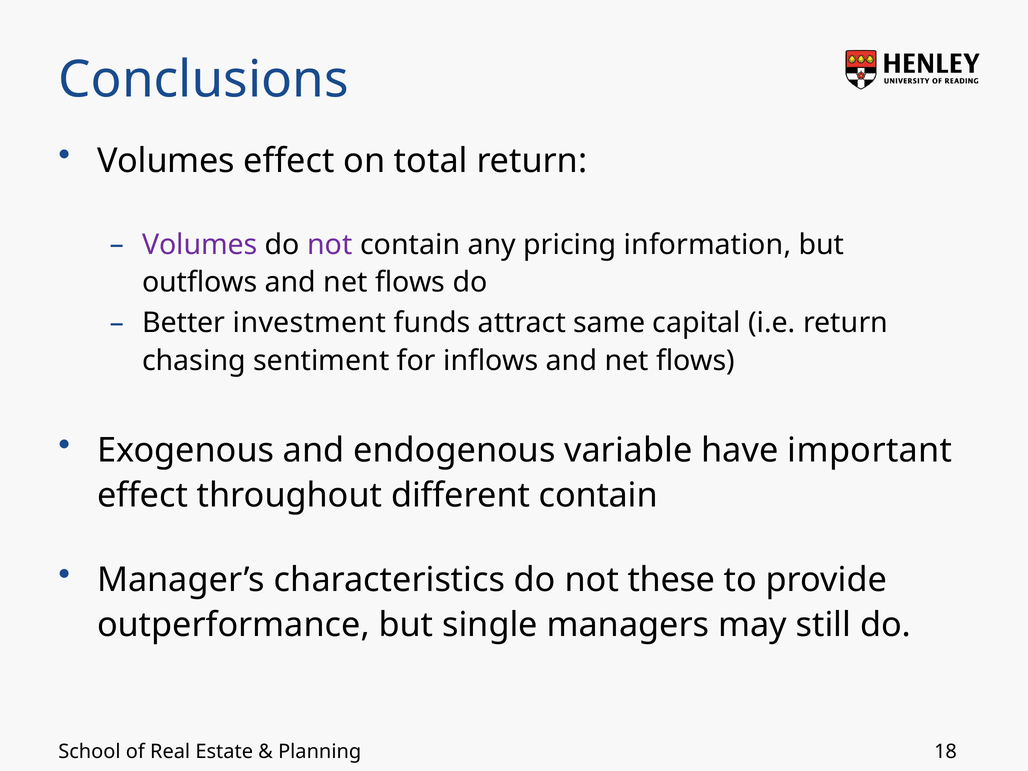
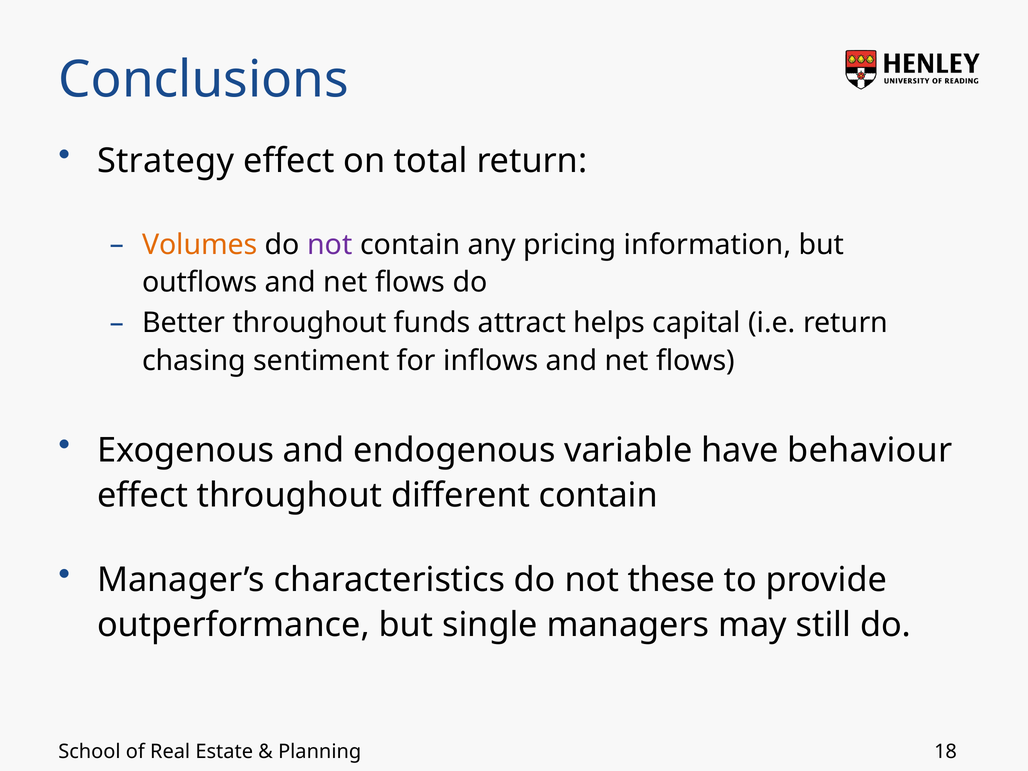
Volumes: Volumes -> Strategy (166, 161)
Volumes colour: purple -> orange (200, 245)
Better investment: investment -> throughout (310, 323)
same: same -> helps (609, 323)
important: important -> behaviour (870, 450)
